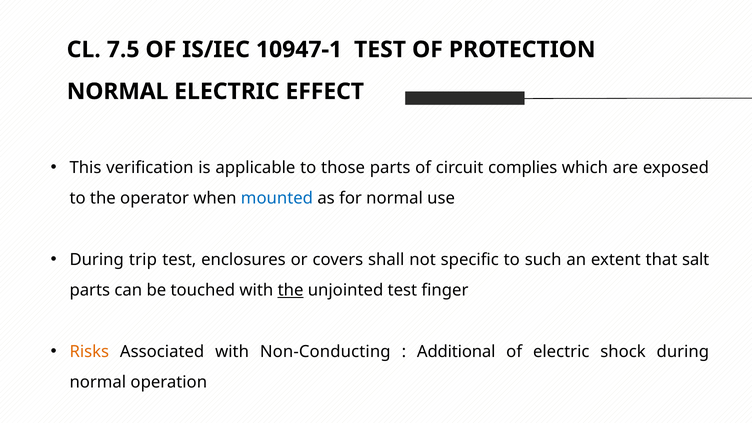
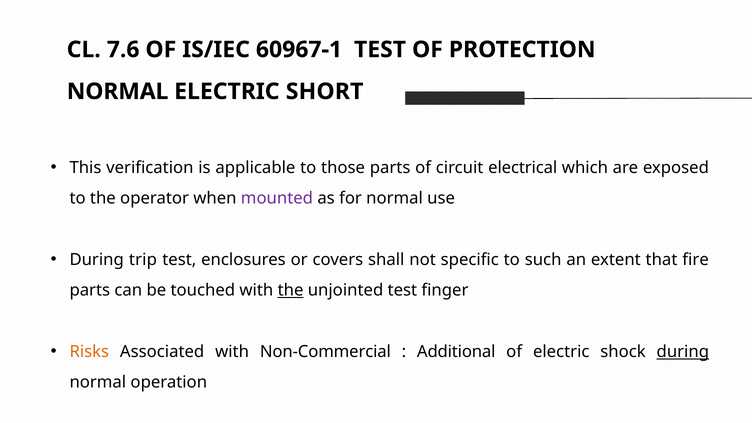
7.5: 7.5 -> 7.6 (123, 50)
10947-1: 10947-1 -> 60967-1 (299, 50)
EFFECT: EFFECT -> SHORT (325, 91)
complies: complies -> electrical (523, 168)
mounted colour: blue -> purple (277, 198)
salt: salt -> fire (696, 260)
Non-Conducting: Non-Conducting -> Non-Commercial (325, 352)
during underline: none -> present (683, 352)
